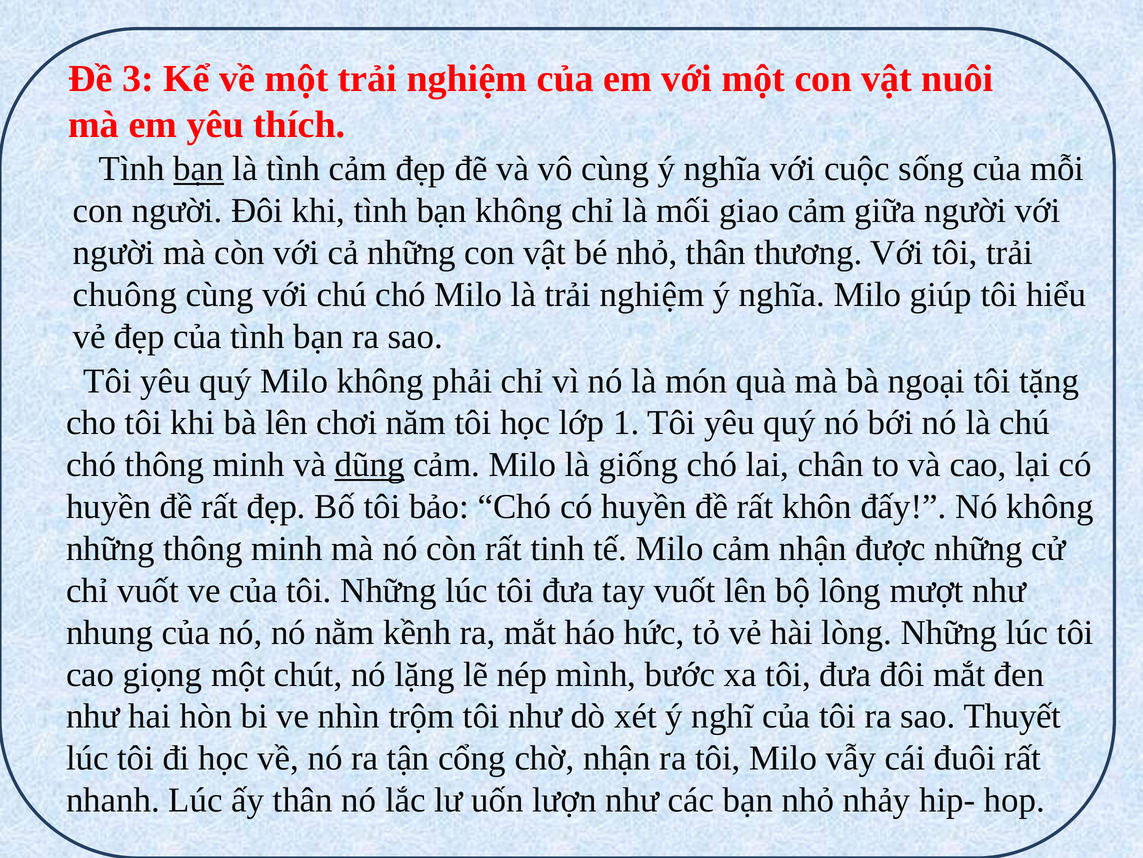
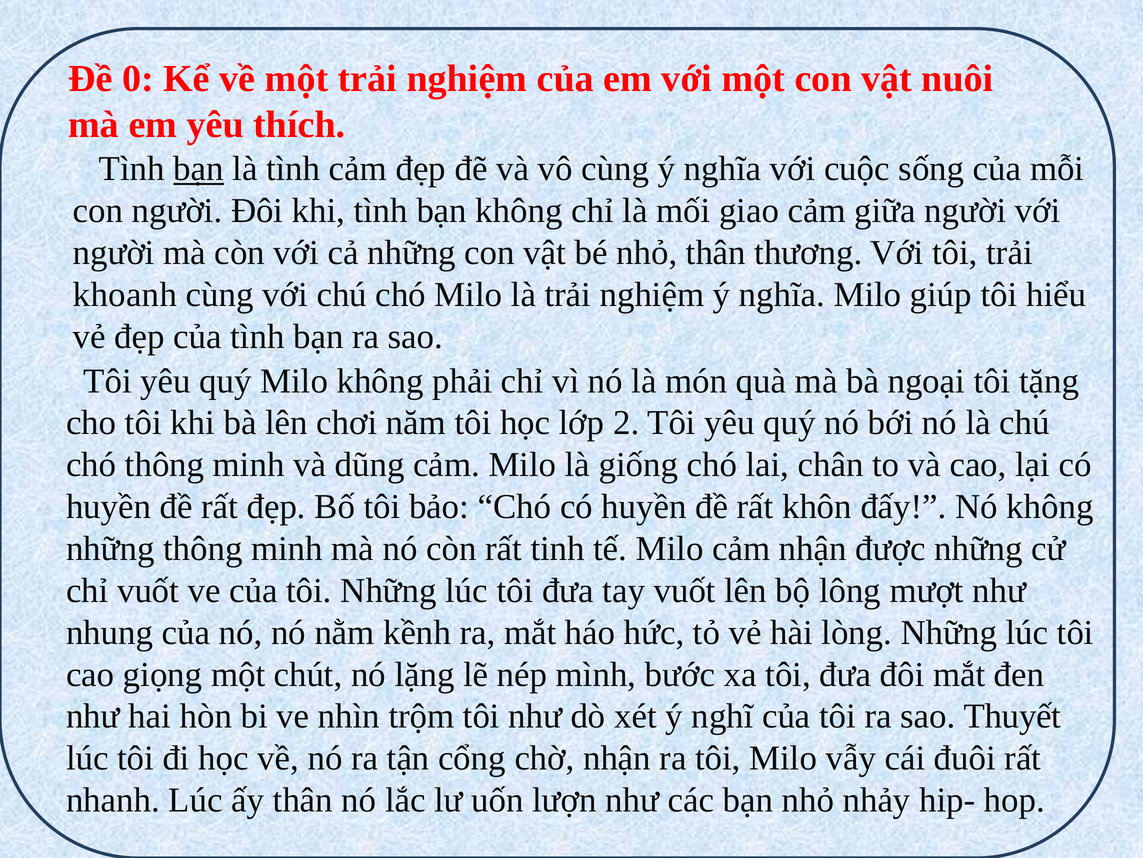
3: 3 -> 0 (138, 79)
chuông: chuông -> khoanh (125, 294)
1: 1 -> 2 (626, 423)
dũng underline: present -> none (370, 464)
